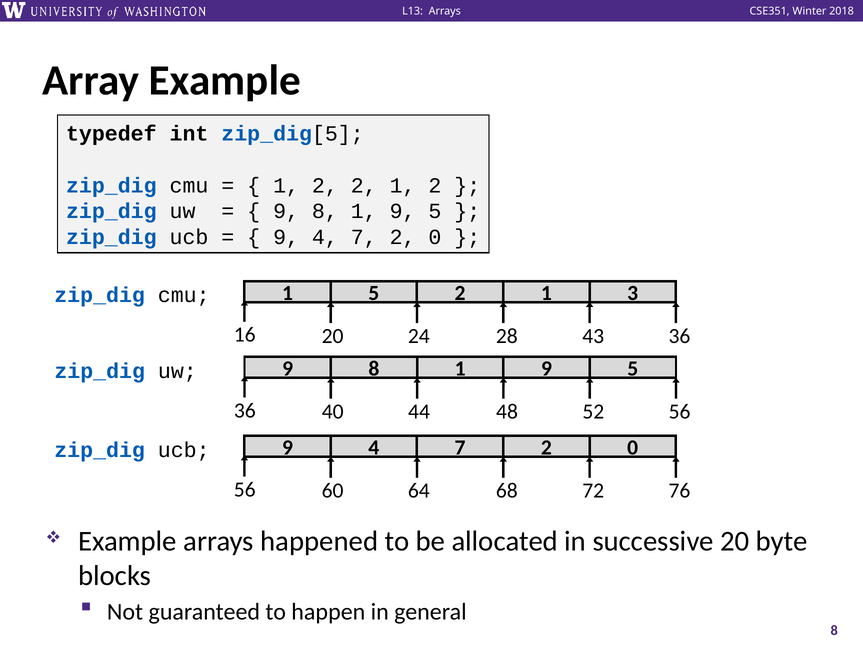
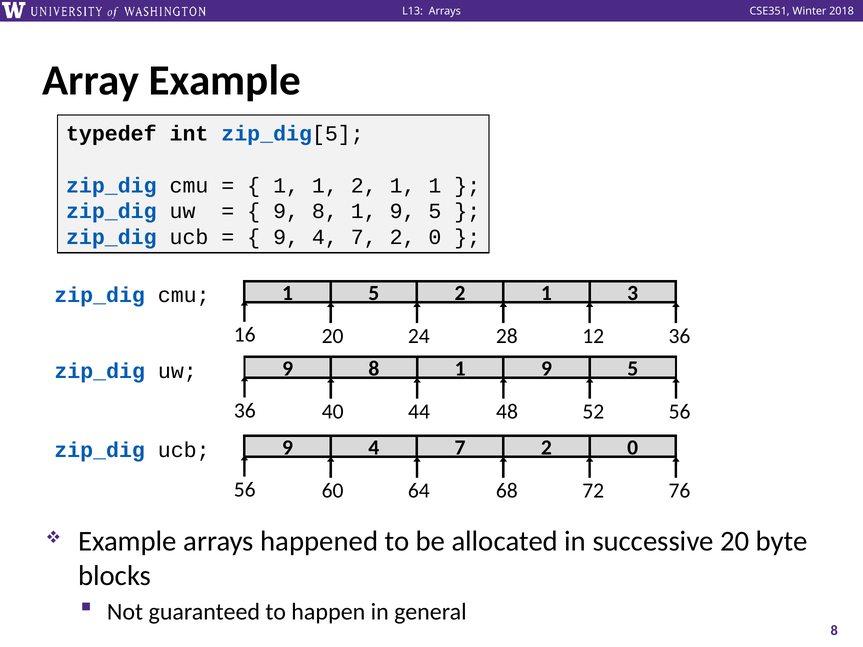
2: 2 -> 1 (325, 185)
2 1 2: 2 -> 1 (435, 185)
43: 43 -> 12 (593, 336)
